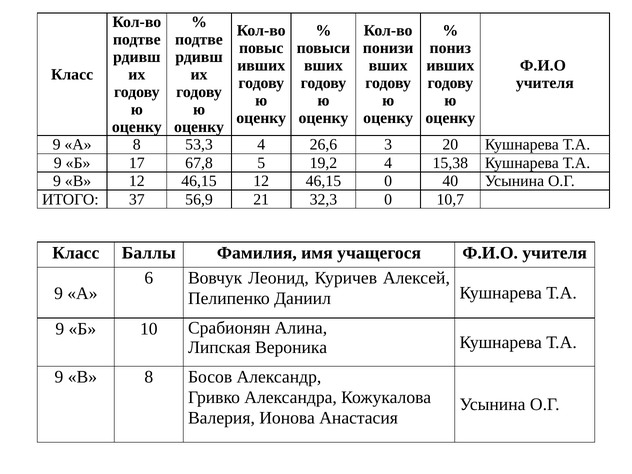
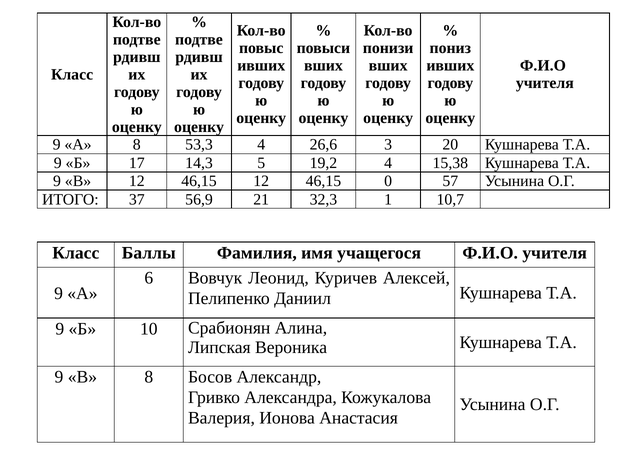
67,8: 67,8 -> 14,3 (199, 163)
40: 40 -> 57 (450, 181)
32,3 0: 0 -> 1 (388, 199)
